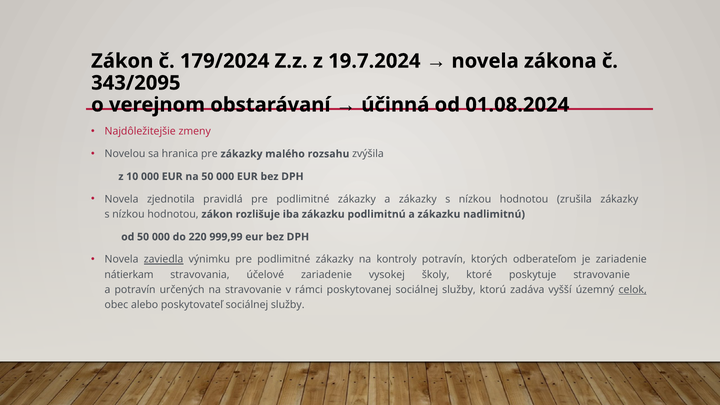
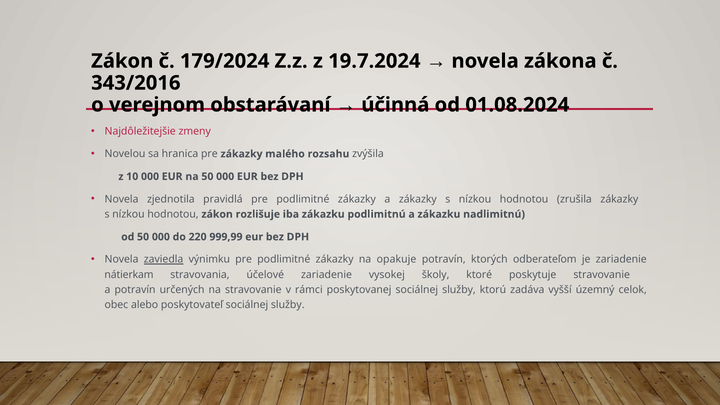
343/2095: 343/2095 -> 343/2016 (136, 83)
kontroly: kontroly -> opakuje (397, 259)
celok underline: present -> none (633, 290)
